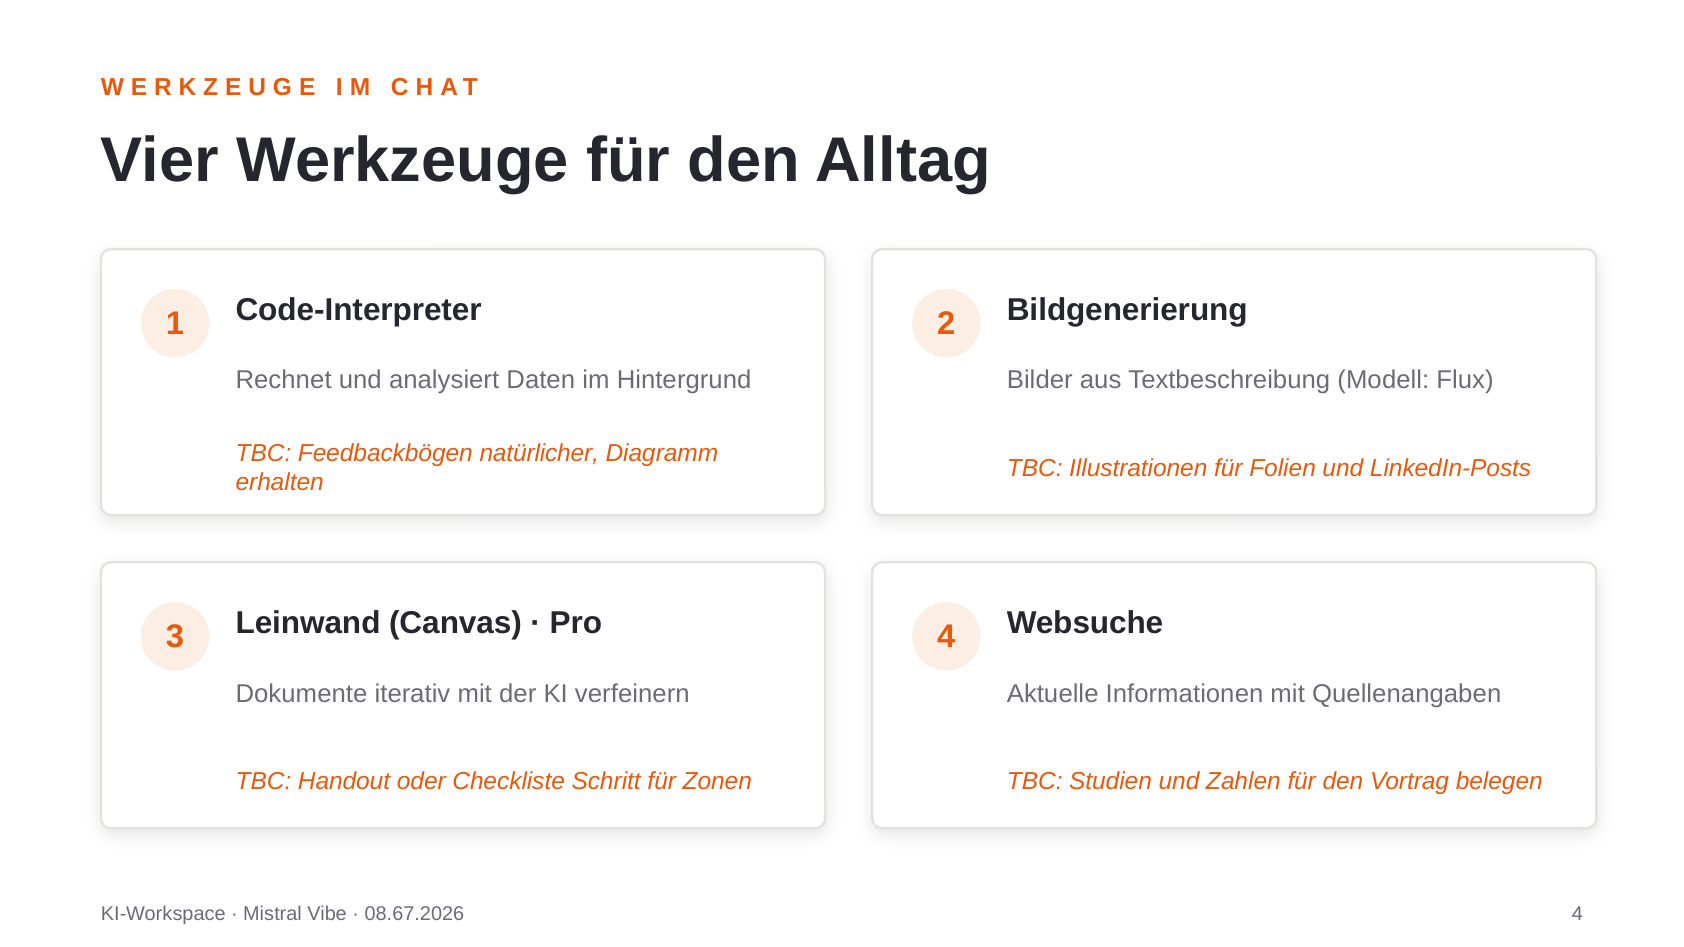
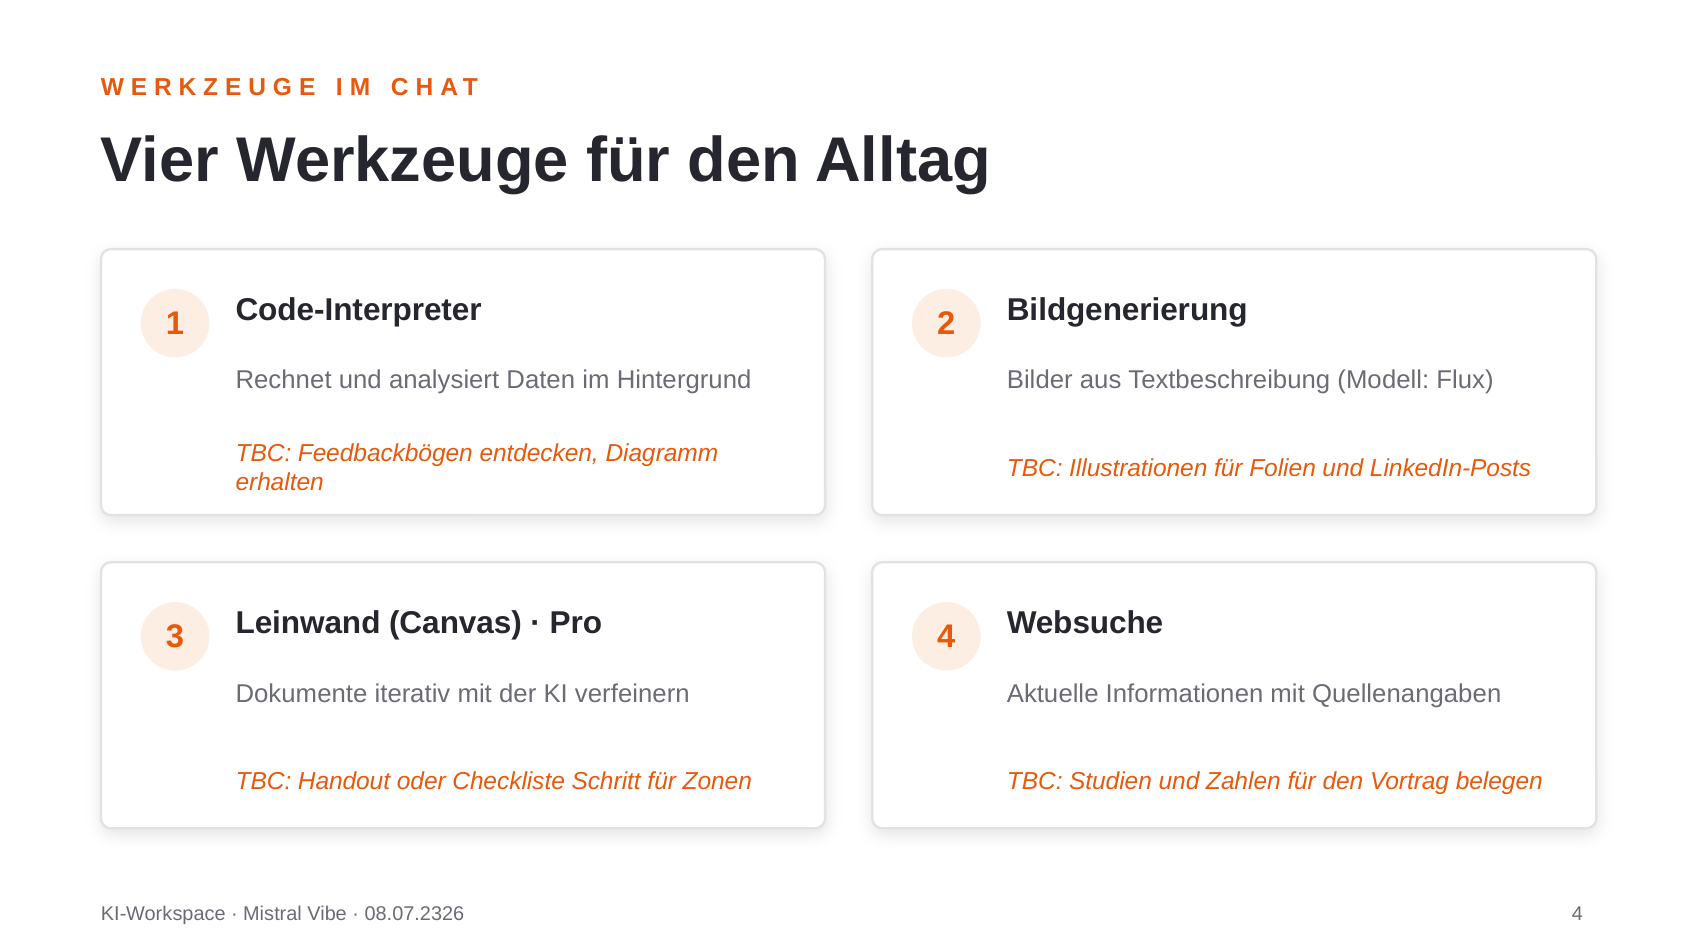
natürlicher: natürlicher -> entdecken (539, 453)
08.67.2026: 08.67.2026 -> 08.07.2326 (414, 914)
